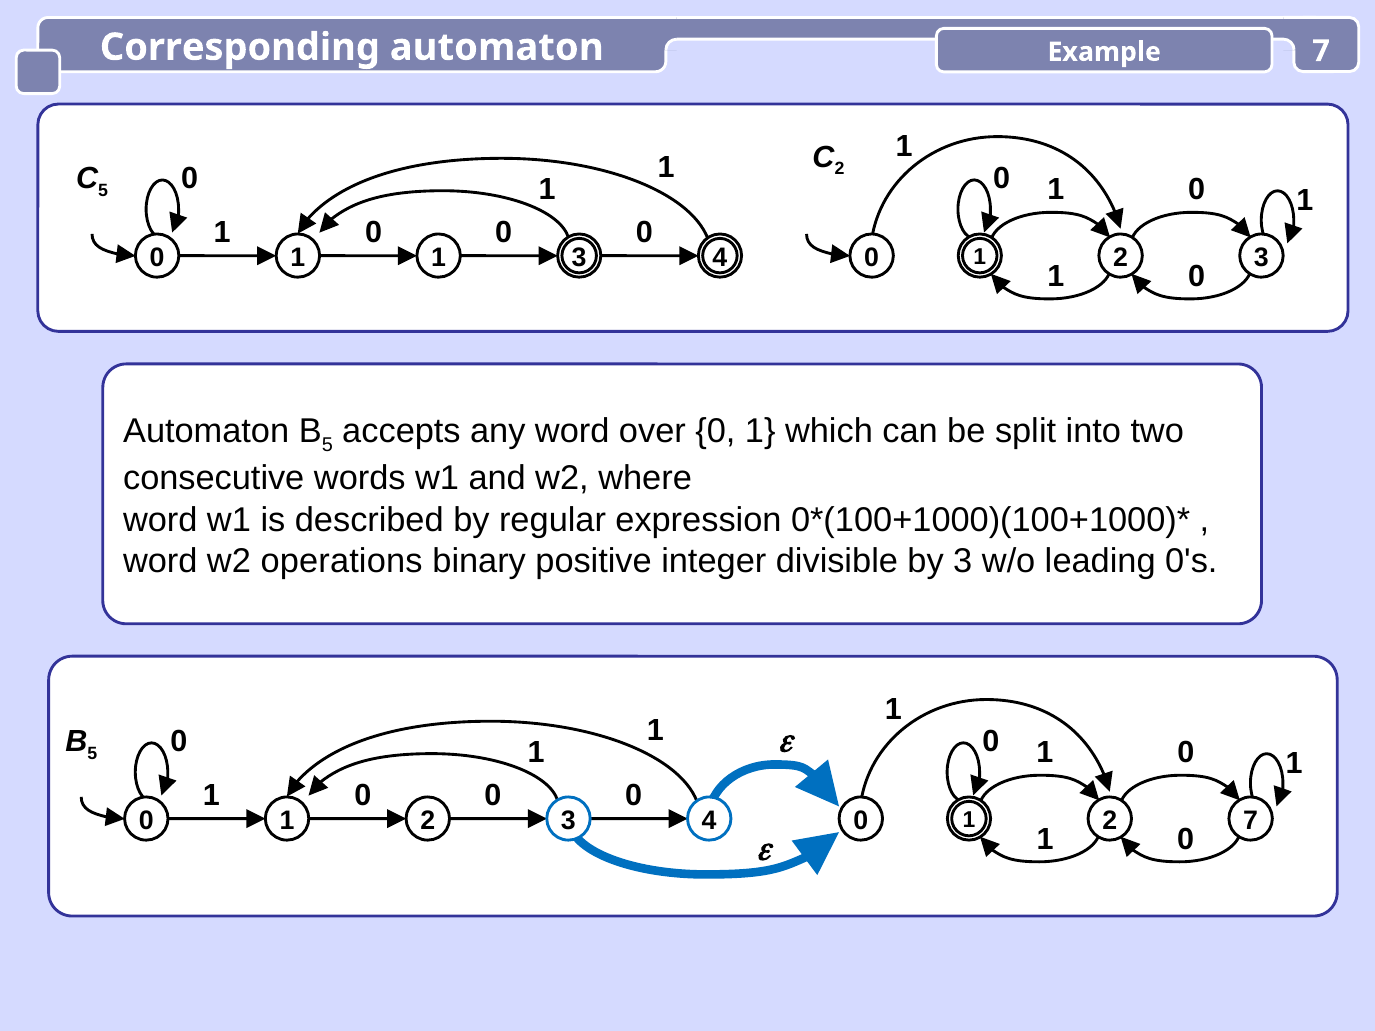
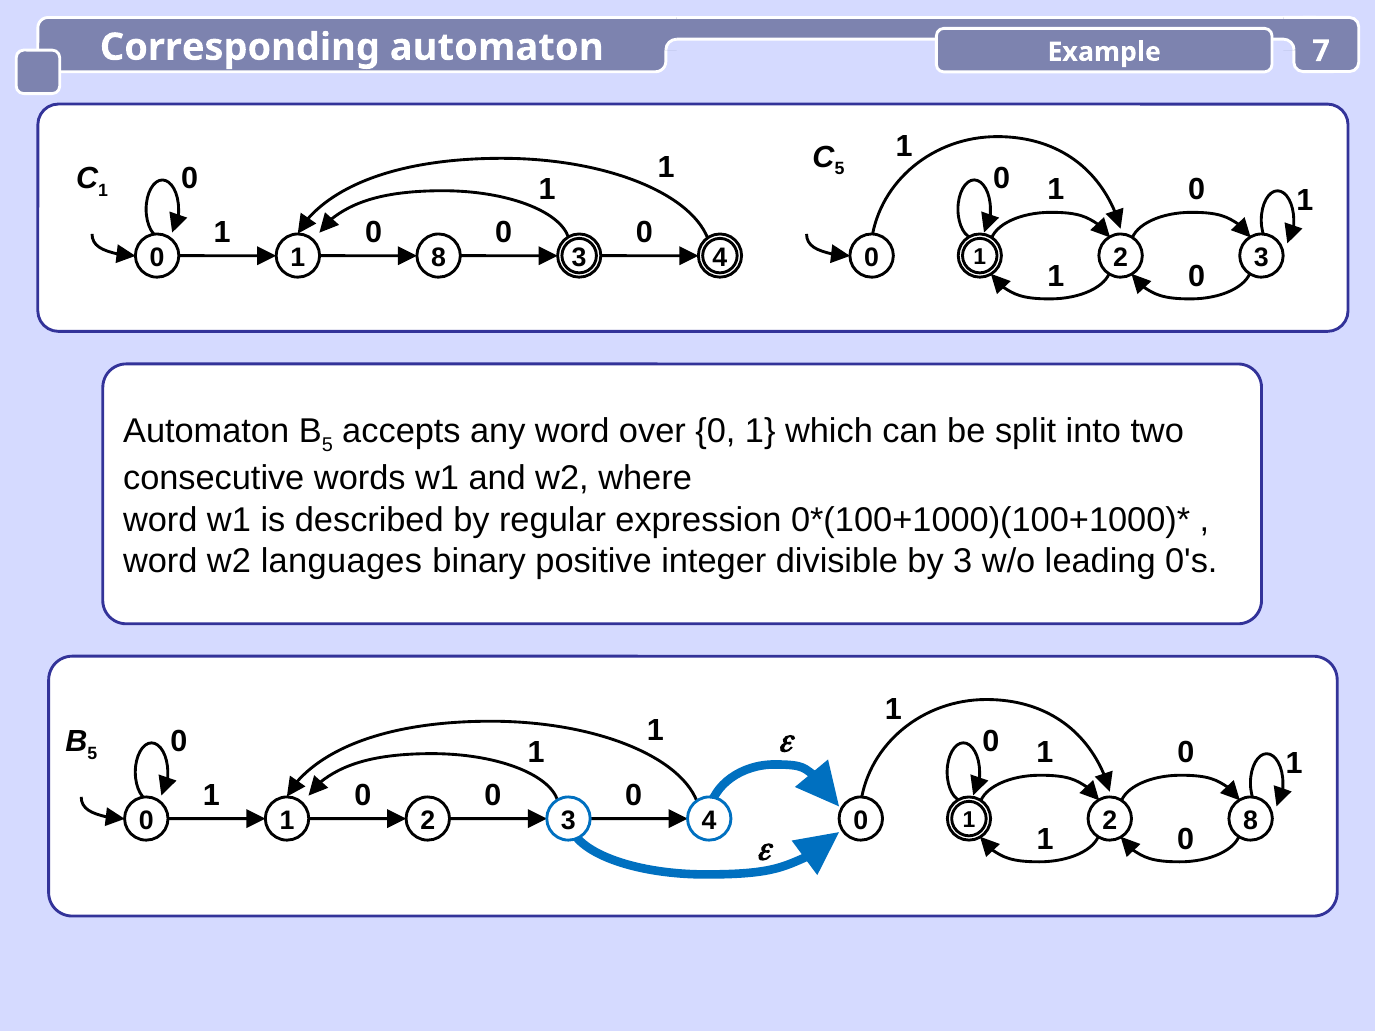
2: 2 -> 5 (839, 169)
5: 5 -> 1 (103, 191)
1: 1 -> 8 (439, 257)
operations: operations -> languages (341, 561)
7: 7 -> 8 (1251, 821)
